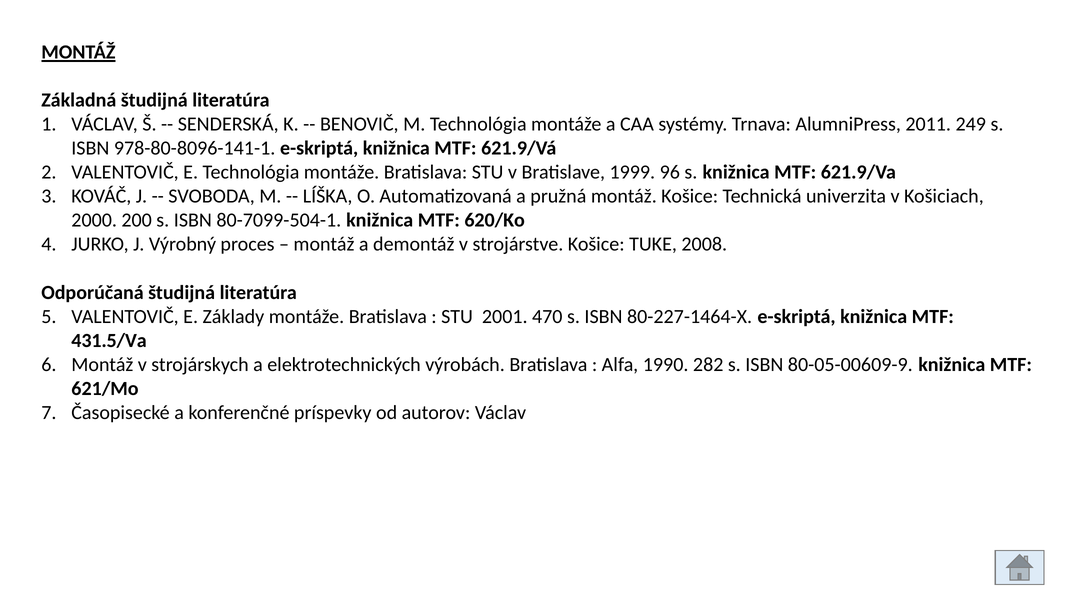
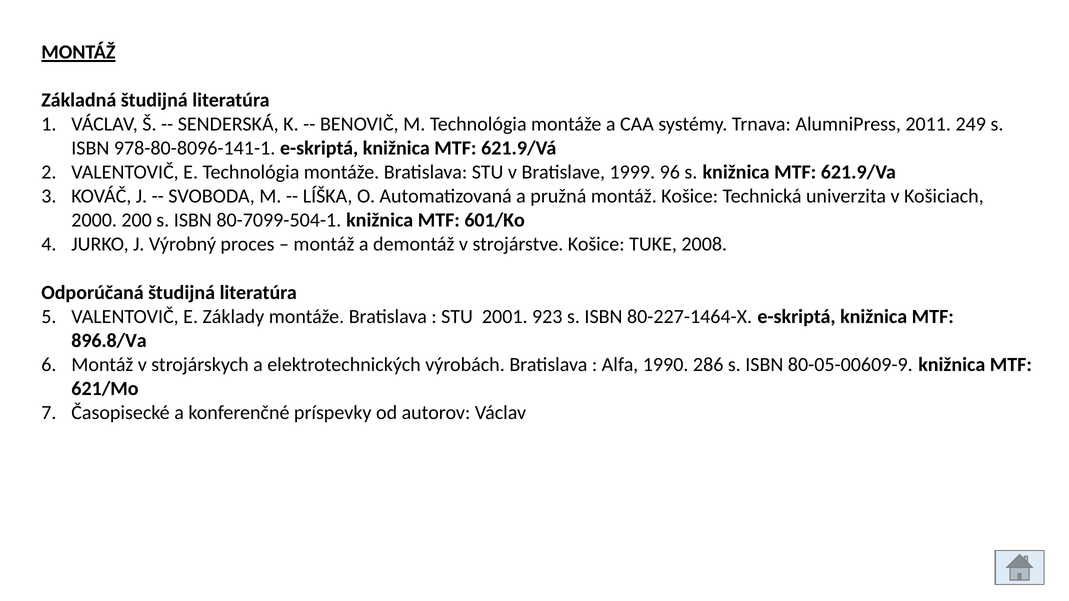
620/Ko: 620/Ko -> 601/Ko (495, 220)
470: 470 -> 923 (547, 317)
431.5/Va: 431.5/Va -> 896.8/Va (109, 341)
282: 282 -> 286 (708, 365)
